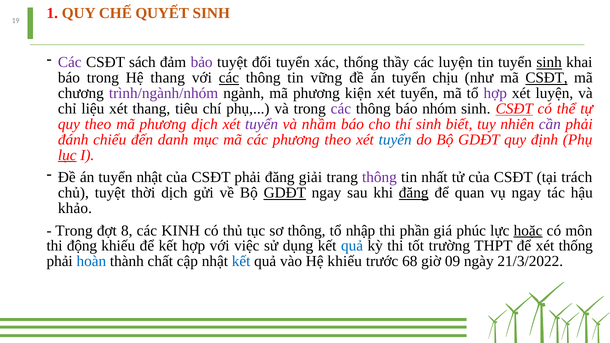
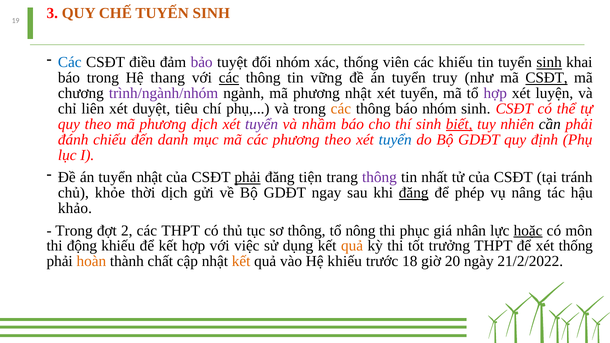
1: 1 -> 3 (52, 13)
QUYẾT: QUYẾT -> TUYẾN (162, 13)
Các colour: purple -> blue (70, 62)
sách: sách -> điều (142, 62)
đối tuyển: tuyển -> nhóm (293, 62)
thầy: thầy -> viên (396, 62)
các luyện: luyện -> khiếu (456, 62)
chịu: chịu -> truy (445, 78)
phương kiện: kiện -> nhật (358, 93)
liệu: liệu -> liên (93, 109)
xét thang: thang -> duyệt (151, 109)
các colour: purple -> orange (341, 109)
CSĐT underline: present -> none (514, 109)
biết underline: none -> present (459, 124)
cần colour: purple -> black (550, 124)
lục underline: present -> none (67, 155)
phải underline: none -> present (248, 177)
giải: giải -> tiện (310, 177)
trách: trách -> tránh (577, 177)
chủ tuyệt: tuyệt -> khỏe (110, 193)
GDĐT underline: present -> none (285, 193)
quan: quan -> phép (470, 193)
vụ ngay: ngay -> nâng (526, 193)
8: 8 -> 2 (127, 231)
các KINH: KINH -> THPT (181, 231)
nhập: nhập -> nông (361, 231)
phần: phần -> phục (415, 231)
phúc: phúc -> nhân (471, 231)
quả colour: blue -> orange (352, 246)
trường: trường -> trưởng (449, 246)
hoàn colour: blue -> orange (91, 261)
kết colour: blue -> orange (241, 261)
68: 68 -> 18 (410, 261)
09: 09 -> 20 (453, 261)
21/3/2022: 21/3/2022 -> 21/2/2022 (530, 261)
